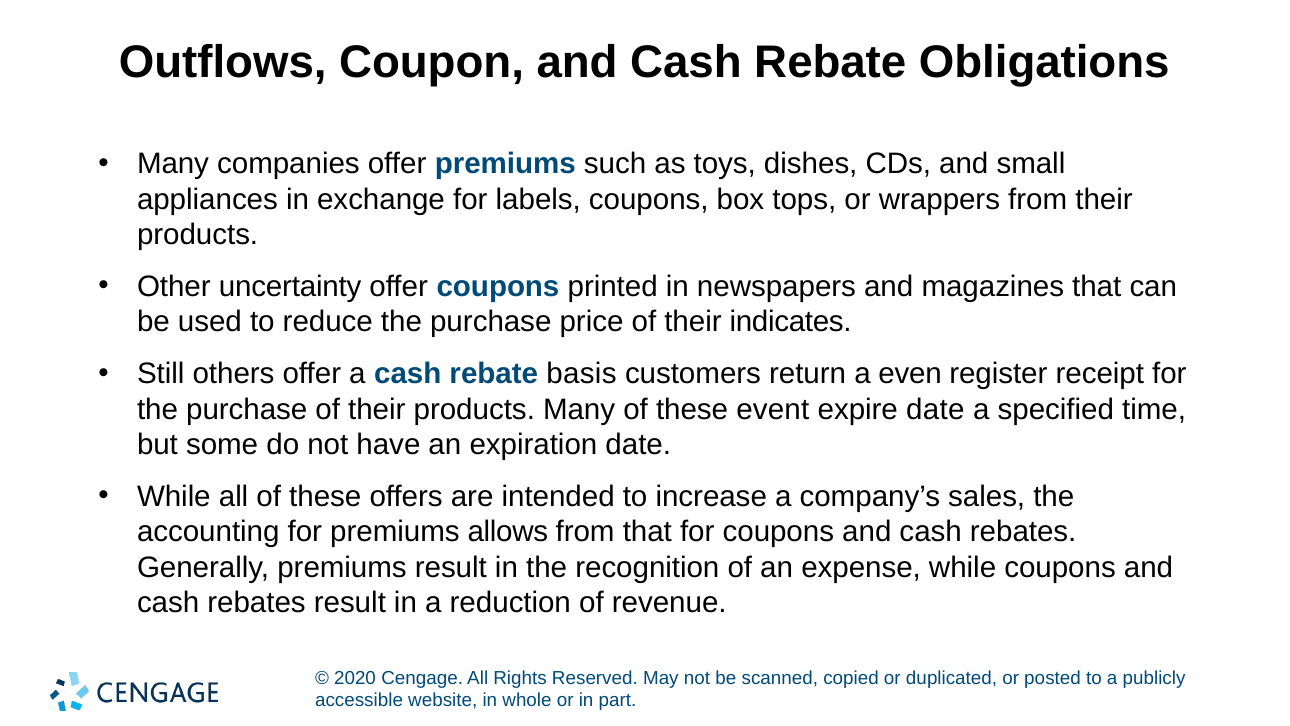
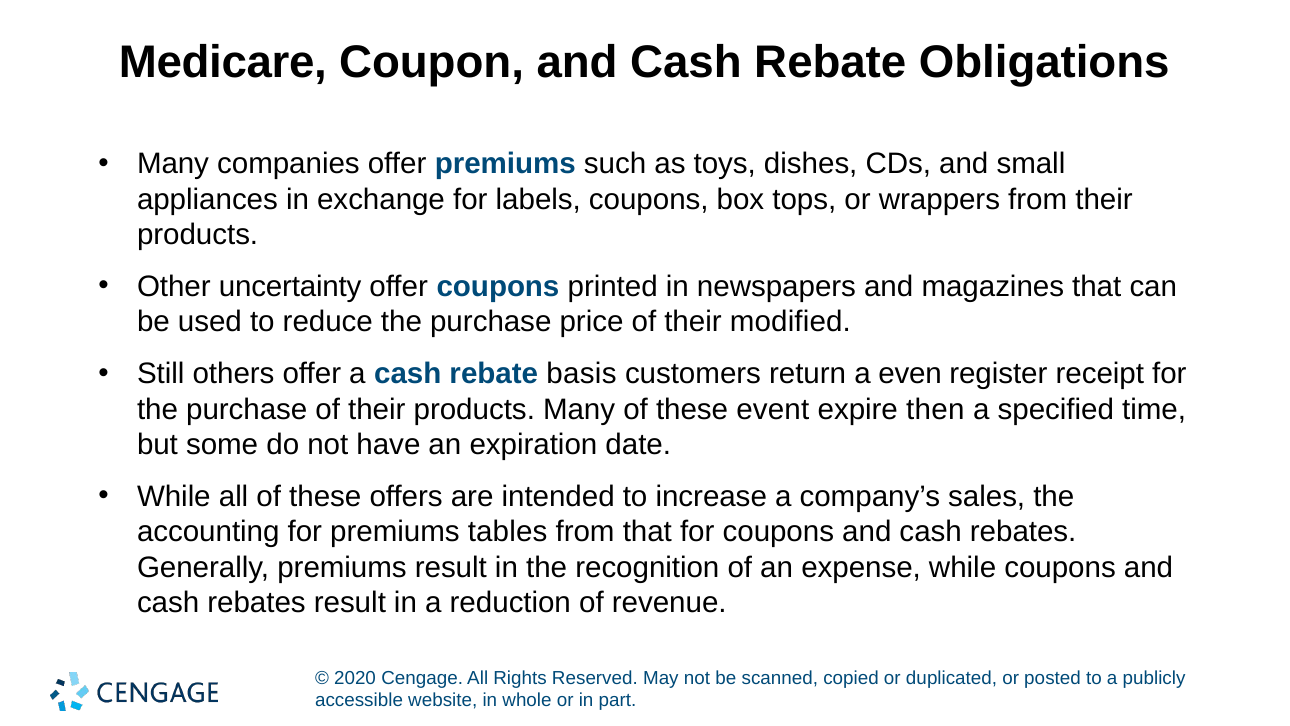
Outflows: Outflows -> Medicare (223, 63)
indicates: indicates -> modified (790, 322)
expire date: date -> then (935, 409)
allows: allows -> tables (508, 532)
